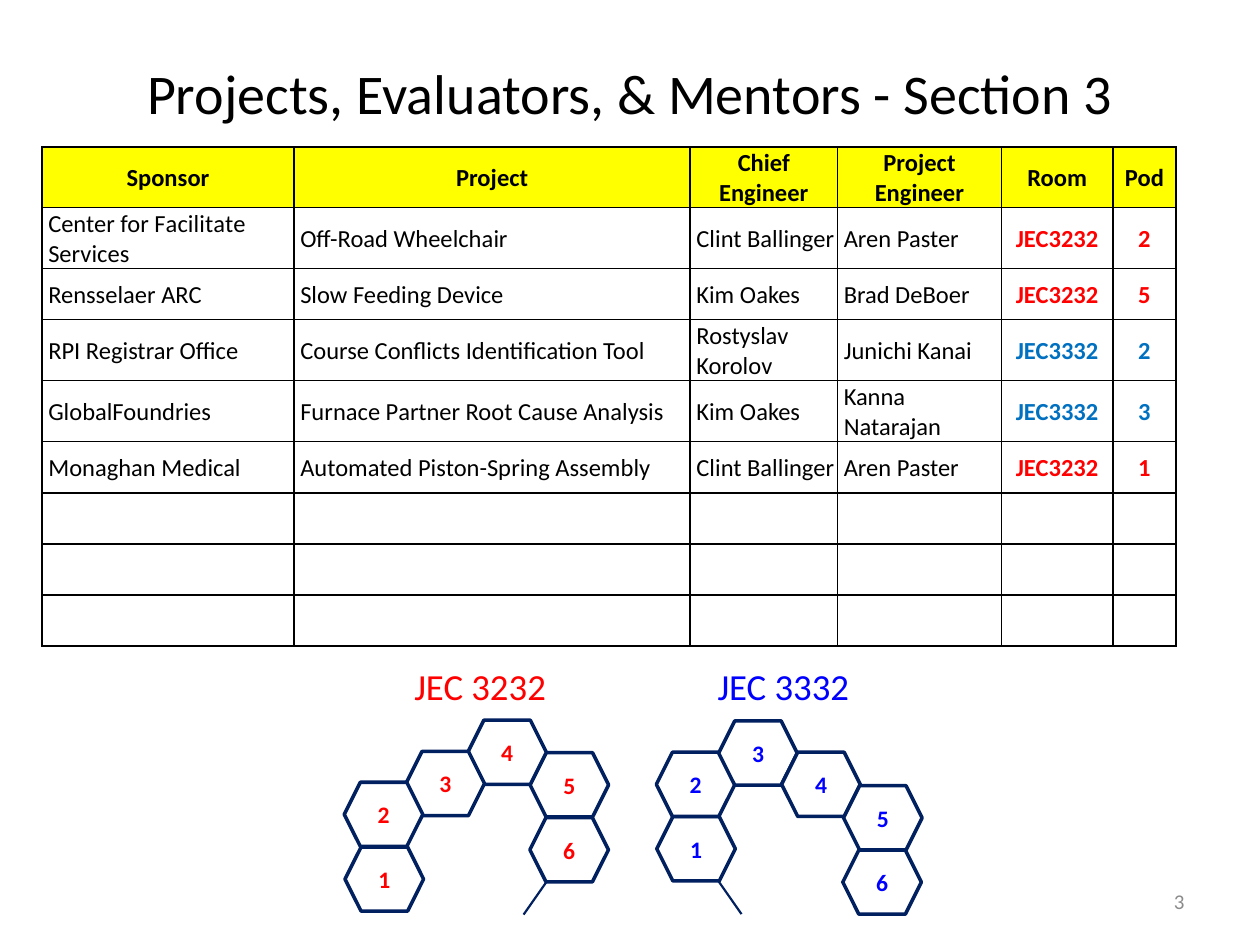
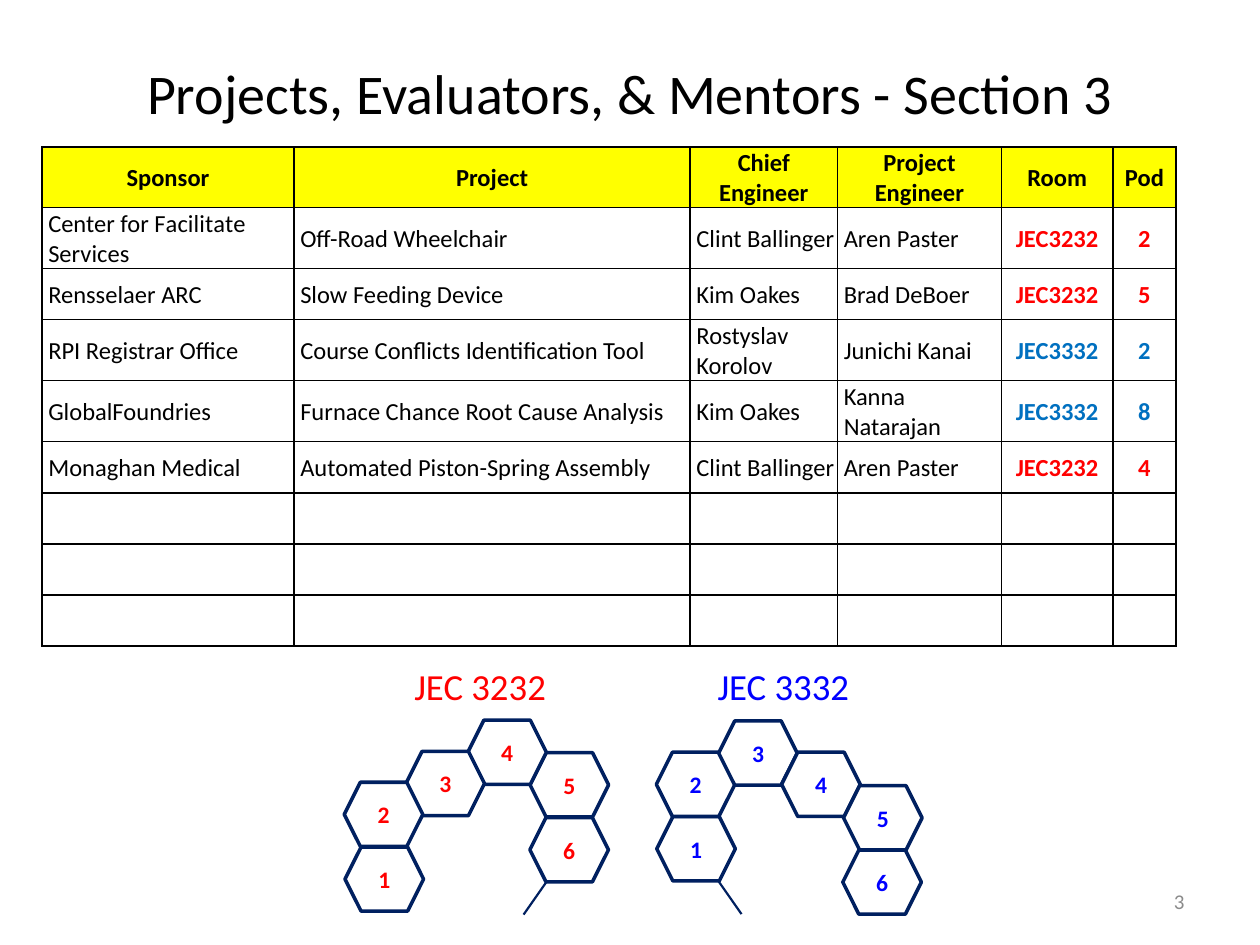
Partner: Partner -> Chance (423, 412)
JEC3332 3: 3 -> 8 (1144, 412)
JEC3232 1: 1 -> 4 (1144, 468)
